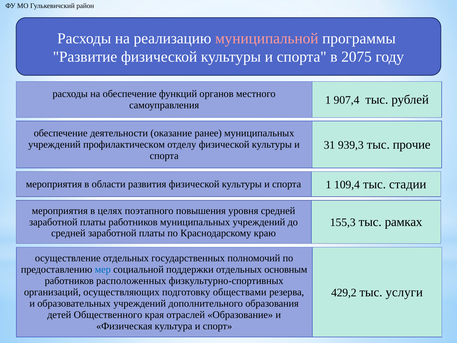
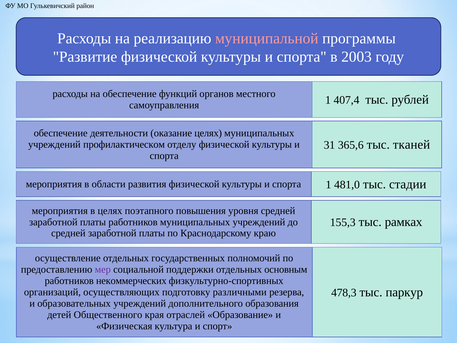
2075: 2075 -> 2003 (357, 57)
907,4: 907,4 -> 407,4 (347, 100)
оказание ранее: ранее -> целях (208, 133)
939,3: 939,3 -> 365,6 (351, 145)
прочие: прочие -> тканей (412, 144)
109,4: 109,4 -> 481,0 (347, 184)
мер colour: blue -> purple (103, 269)
расположенных: расположенных -> некоммерческих (131, 281)
429,2: 429,2 -> 478,3 (344, 292)
услуги: услуги -> паркур (404, 292)
обществами: обществами -> различными (240, 292)
